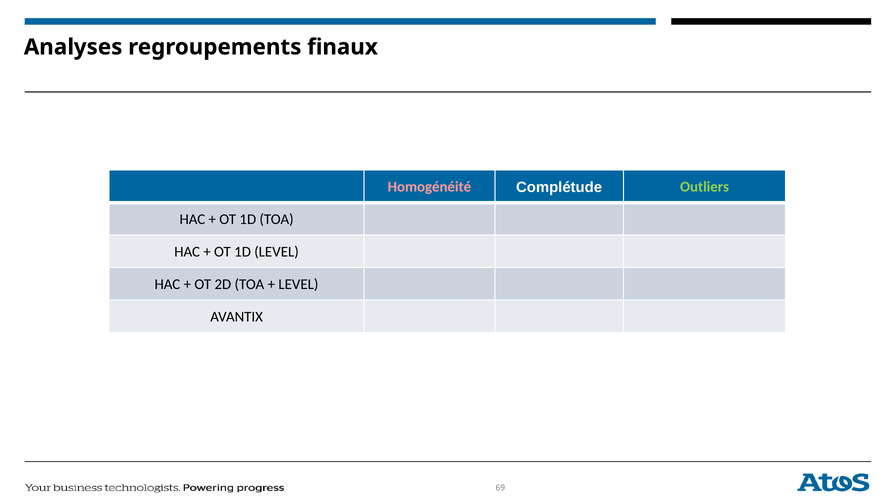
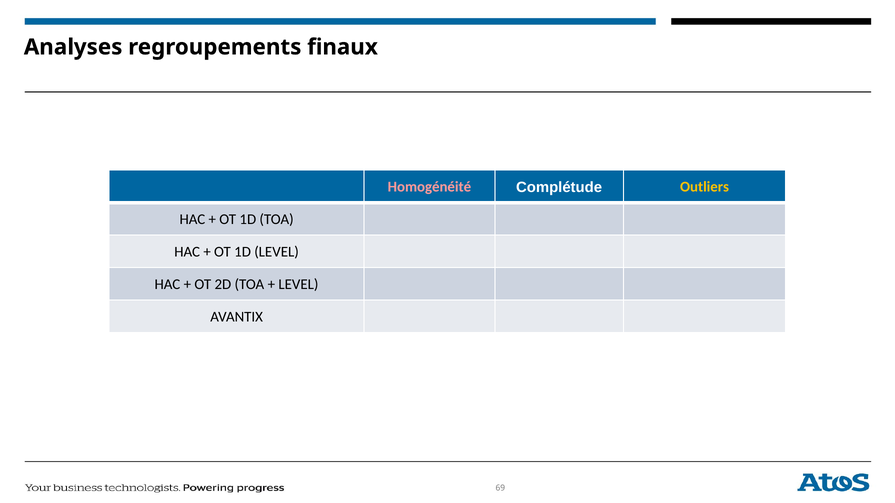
Outliers colour: light green -> yellow (705, 187)
